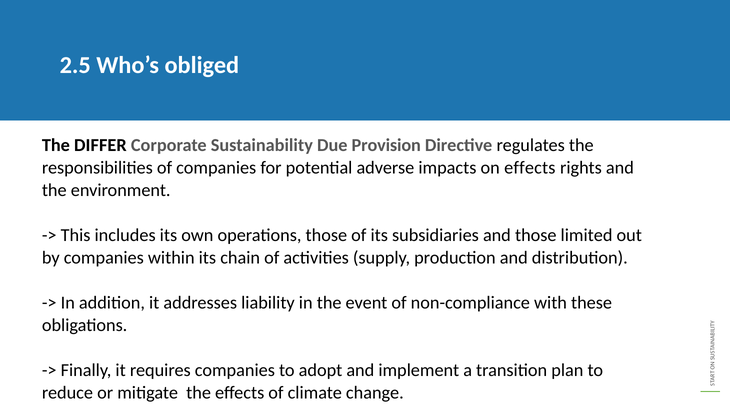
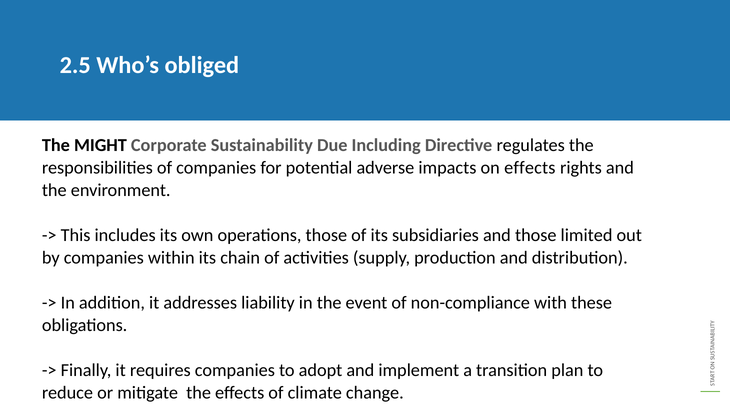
DIFFER: DIFFER -> MIGHT (100, 145)
Provision: Provision -> Including (386, 145)
